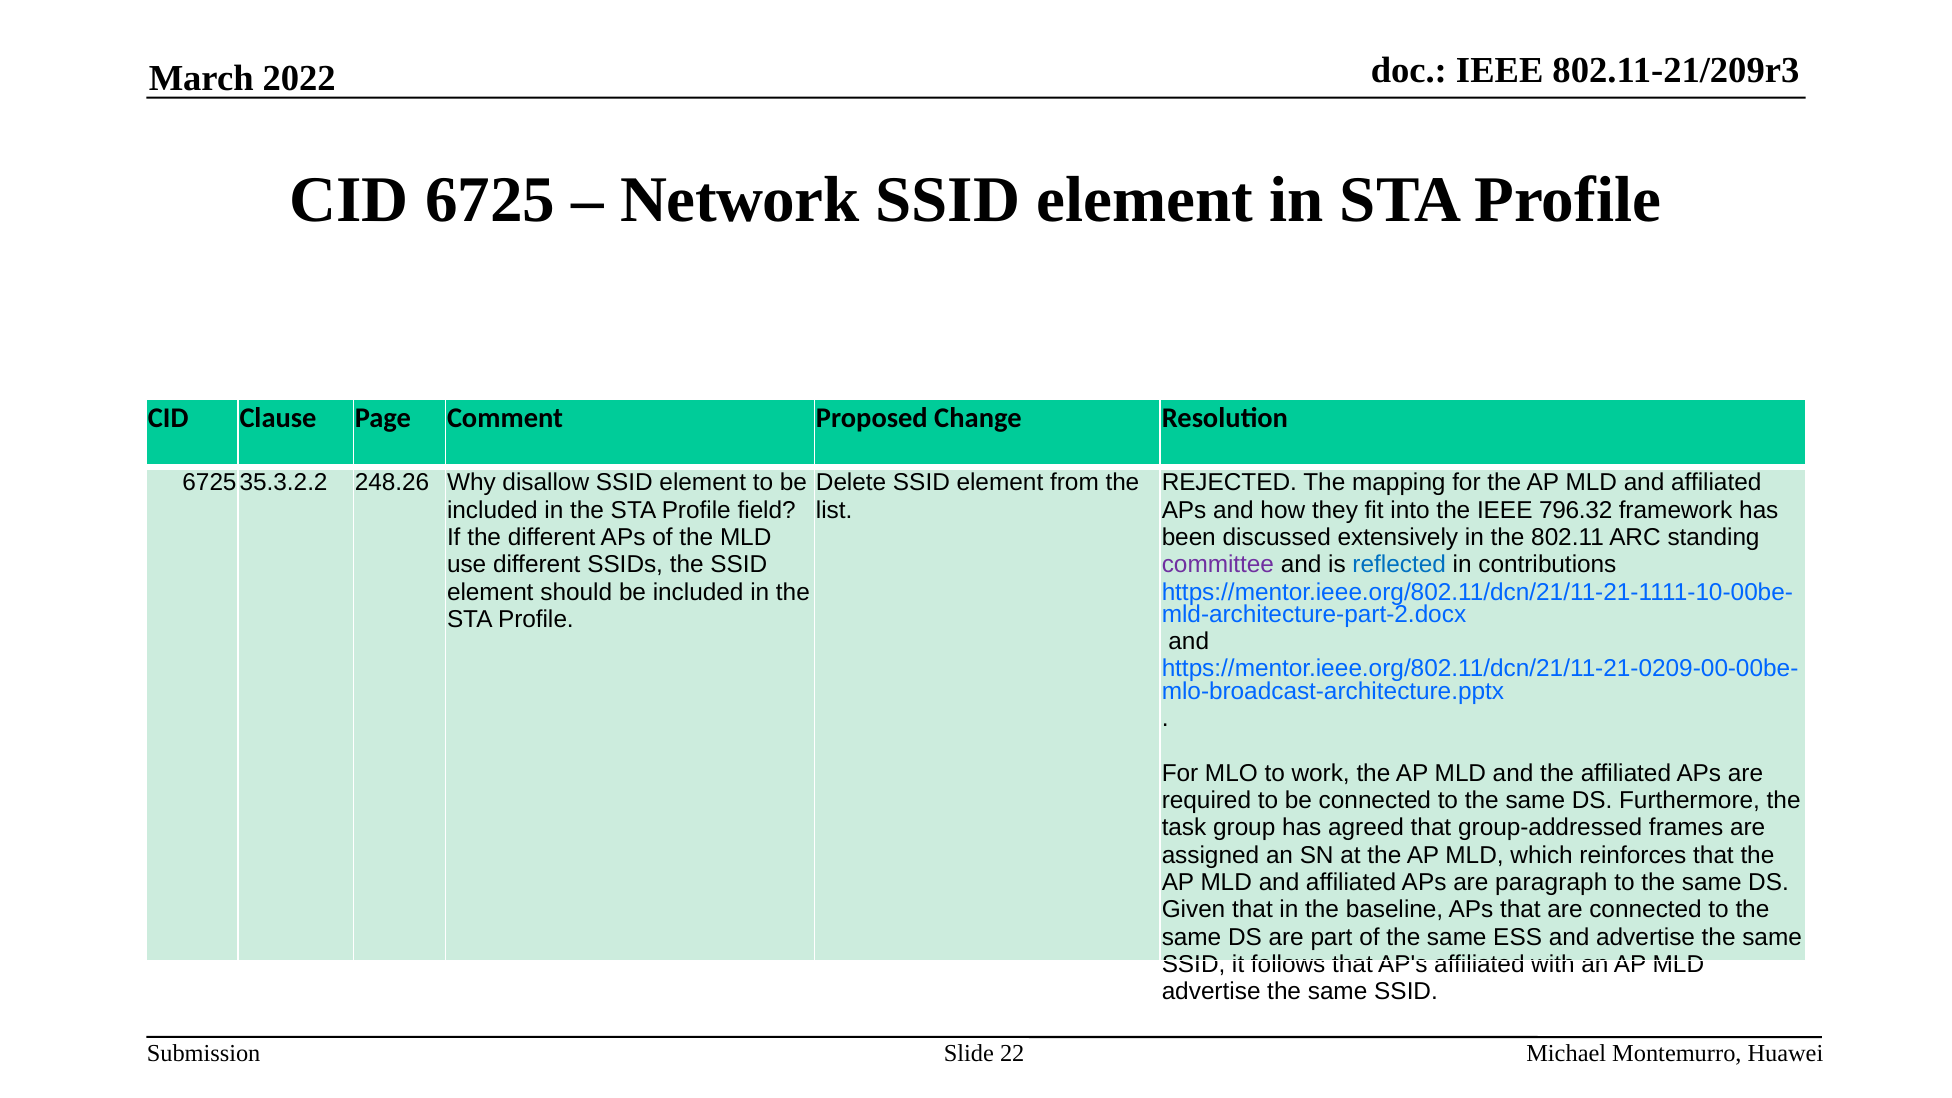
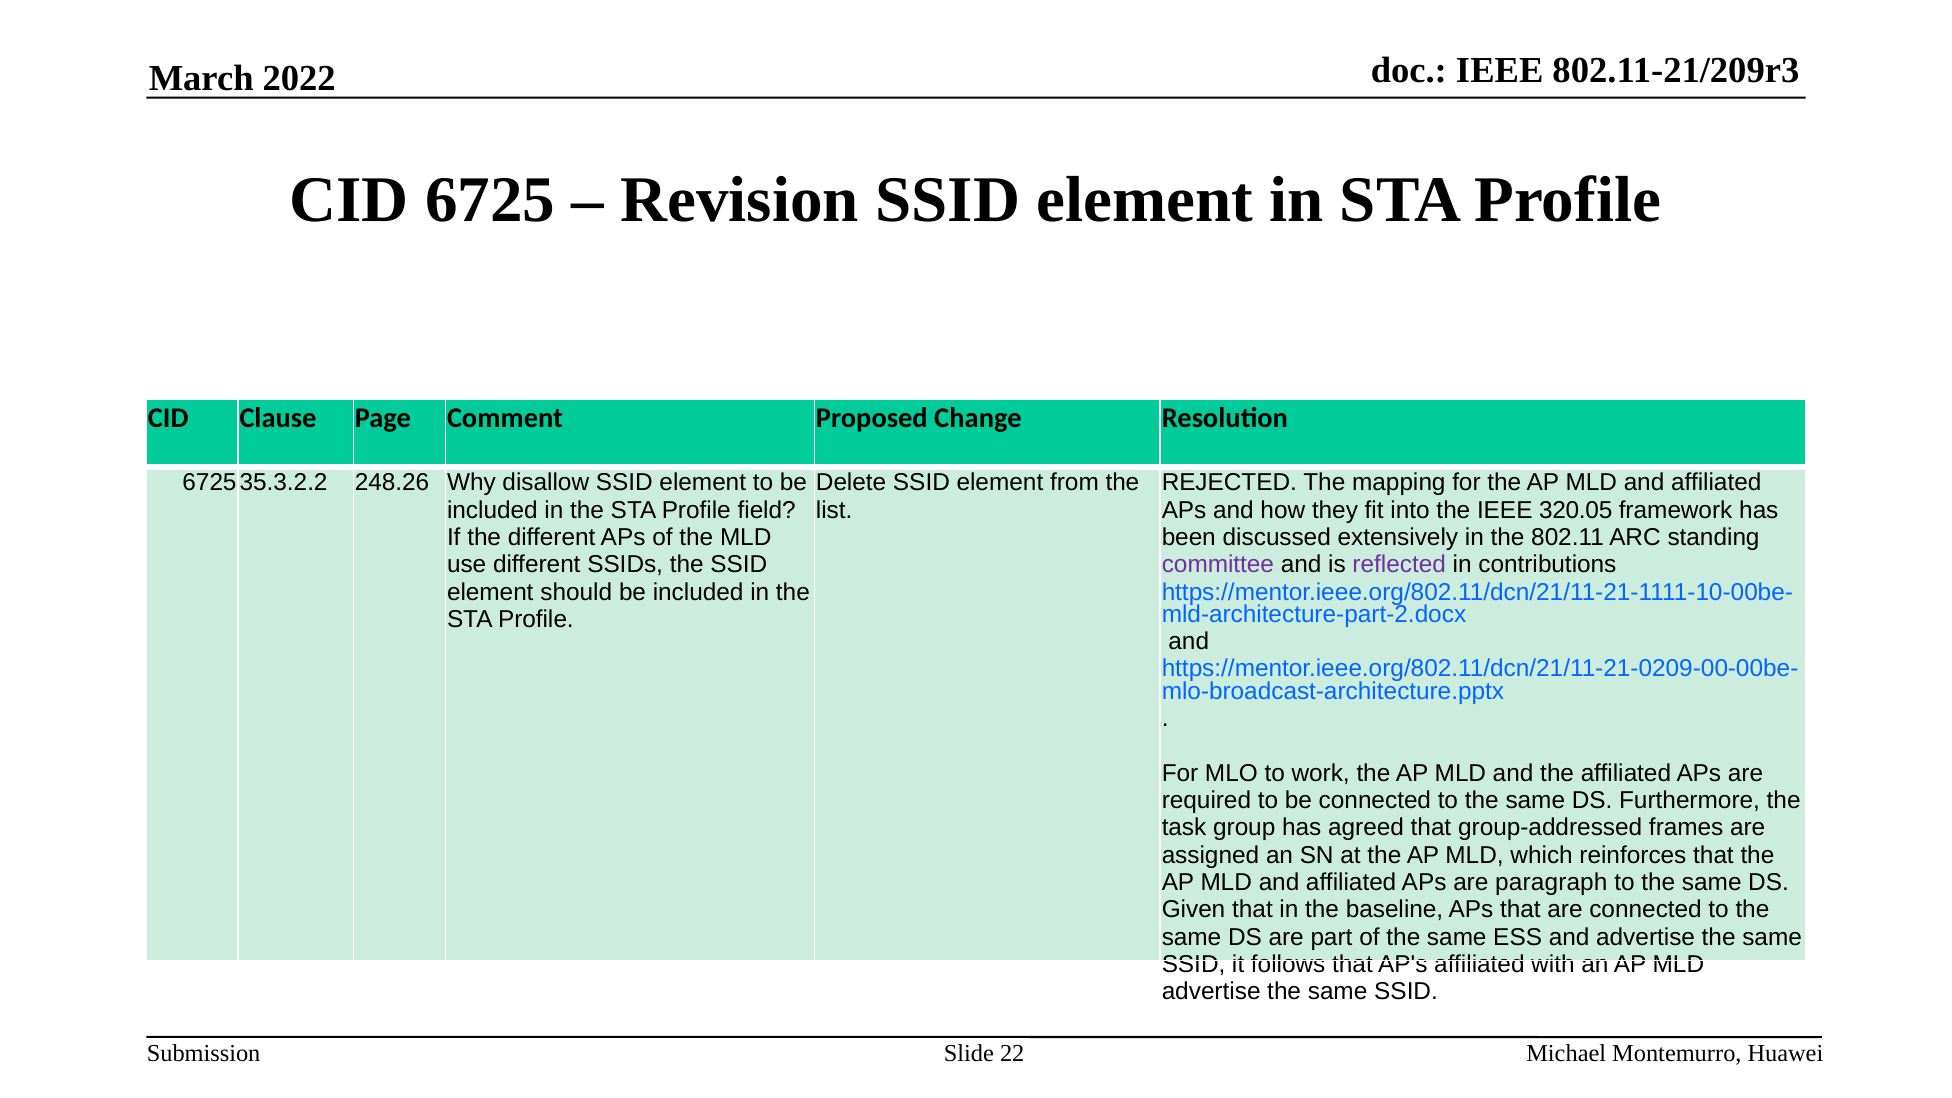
Network: Network -> Revision (740, 200)
796.32: 796.32 -> 320.05 (1576, 510)
reflected colour: blue -> purple (1399, 565)
